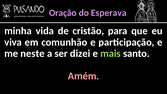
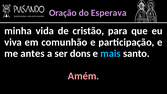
neste: neste -> antes (32, 53)
dizei: dizei -> dons (80, 53)
mais colour: light green -> light blue (110, 53)
